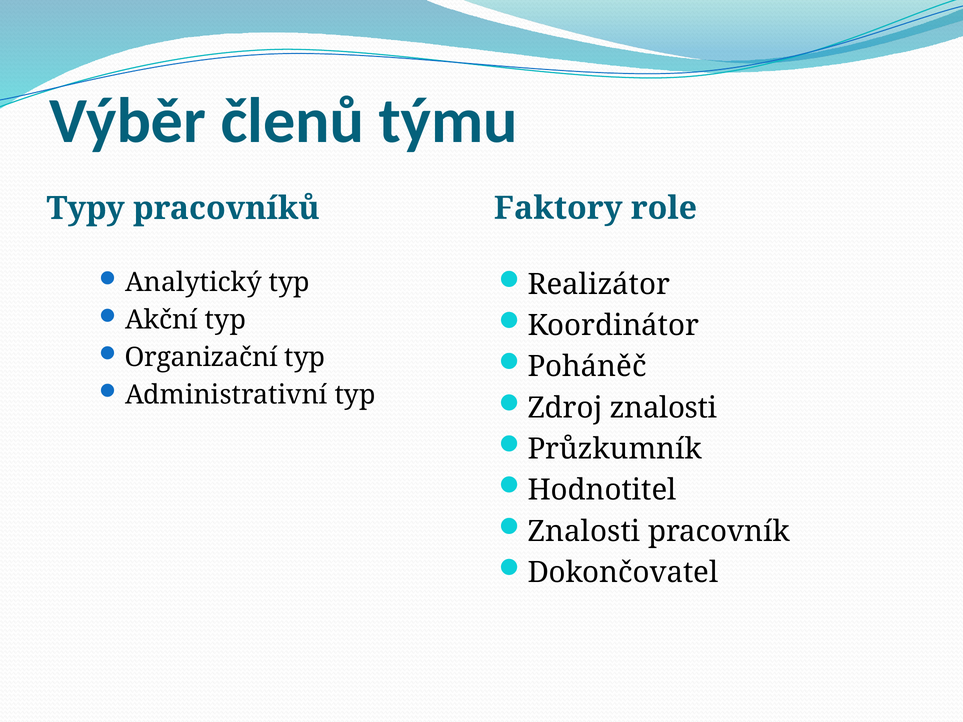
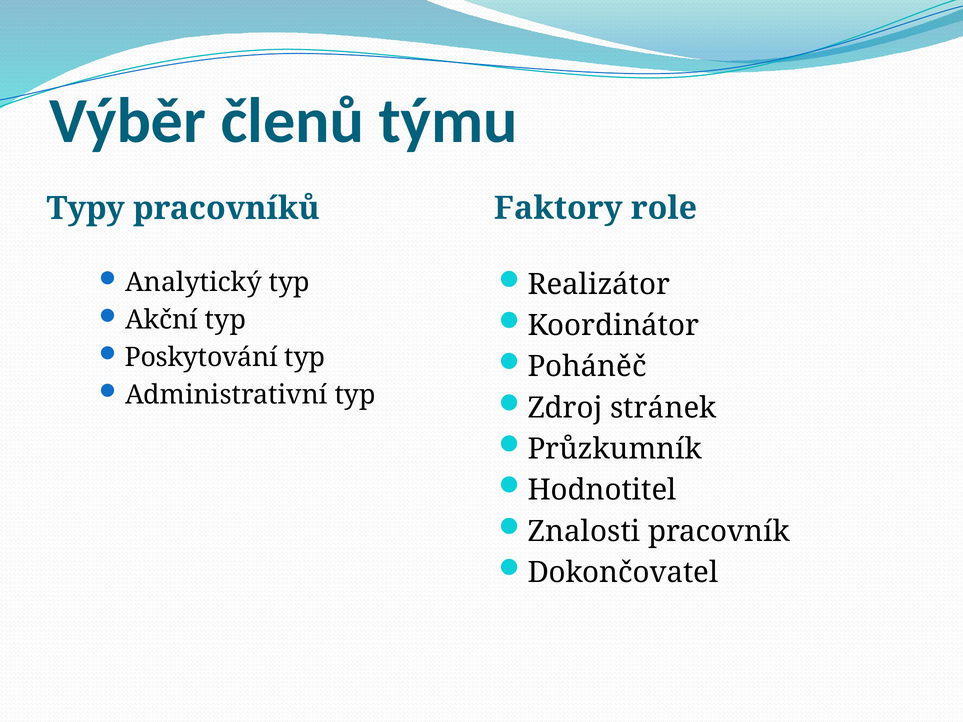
Organizační: Organizační -> Poskytování (201, 358)
Zdroj znalosti: znalosti -> stránek (663, 408)
